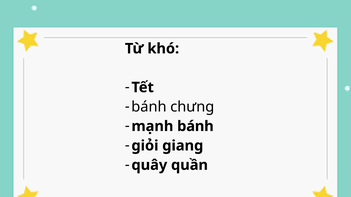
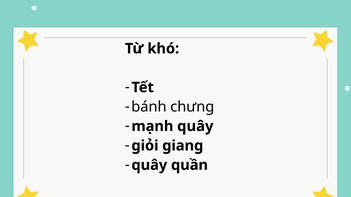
mạnh bánh: bánh -> quây (195, 126)
